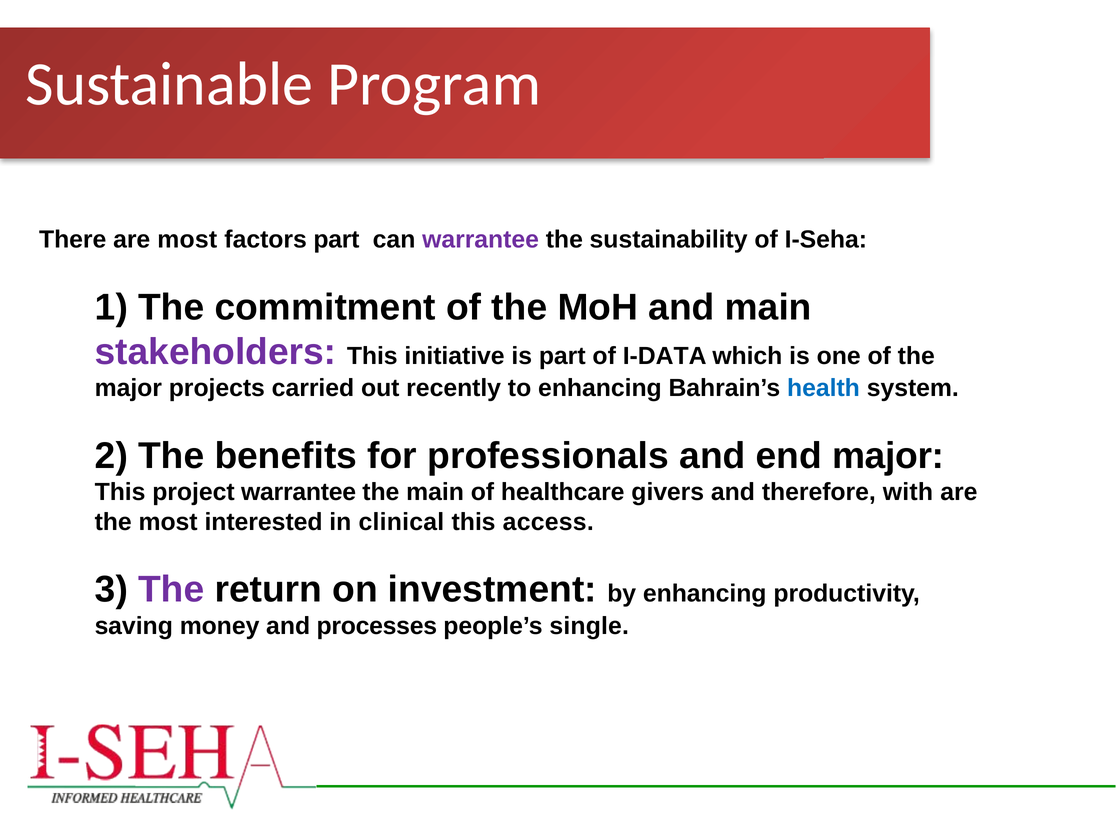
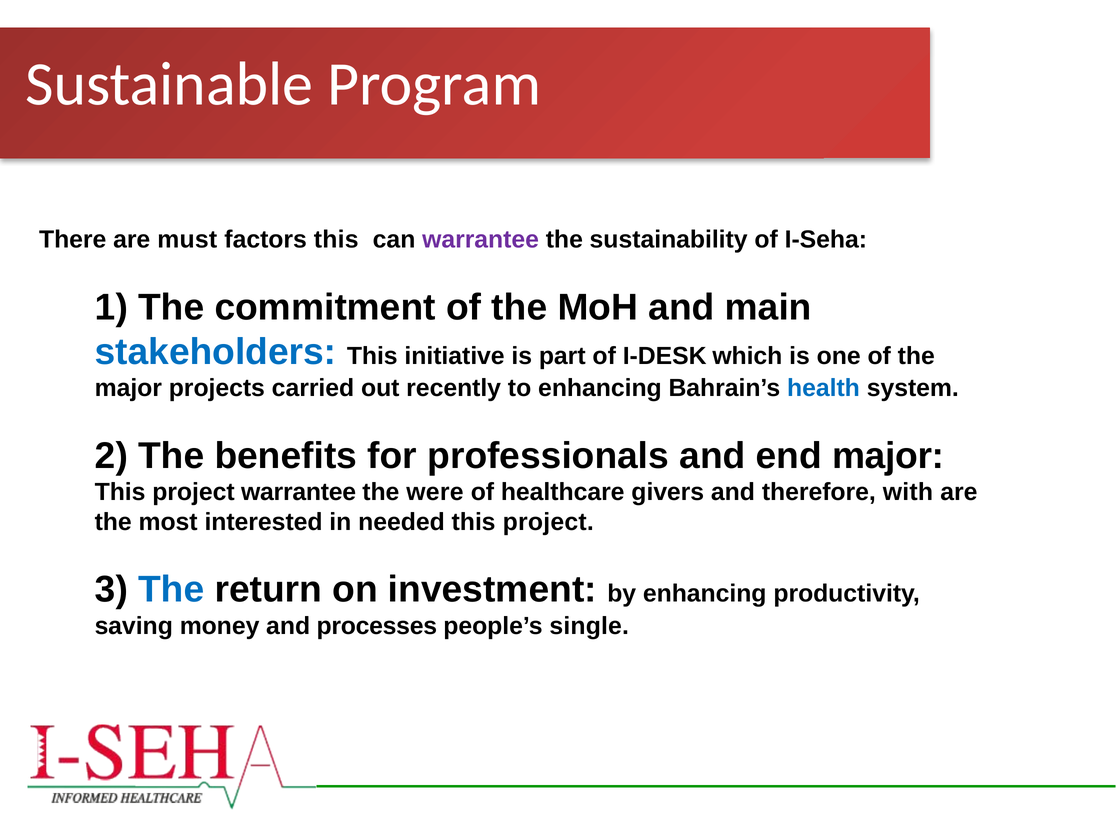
are most: most -> must (187, 239)
factors part: part -> this (336, 239)
stakeholders colour: purple -> blue (216, 352)
I-DATA: I-DATA -> I-DESK (665, 356)
the main: main -> were (435, 492)
clinical: clinical -> needed (401, 522)
access: access -> project (548, 522)
The colour: purple -> blue (171, 590)
